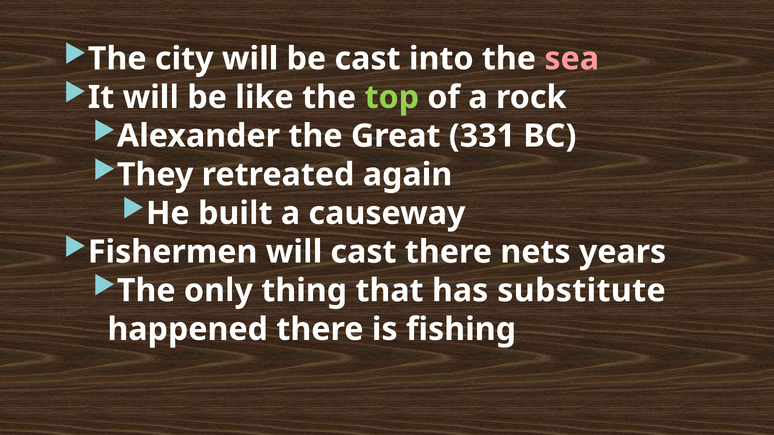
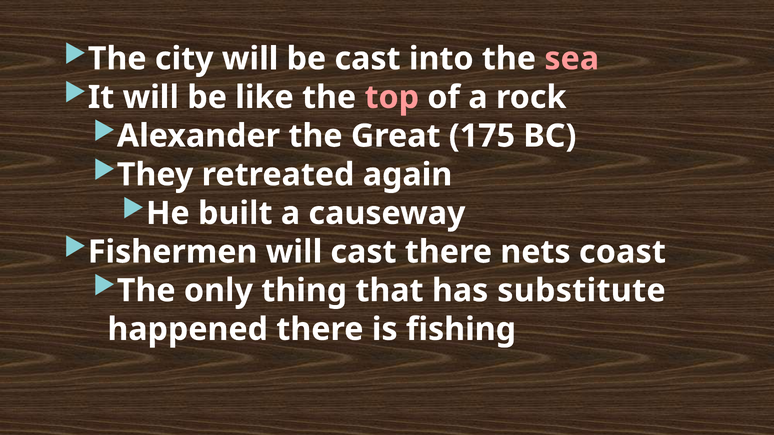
top colour: light green -> pink (392, 97)
331: 331 -> 175 (482, 136)
years: years -> coast (622, 252)
